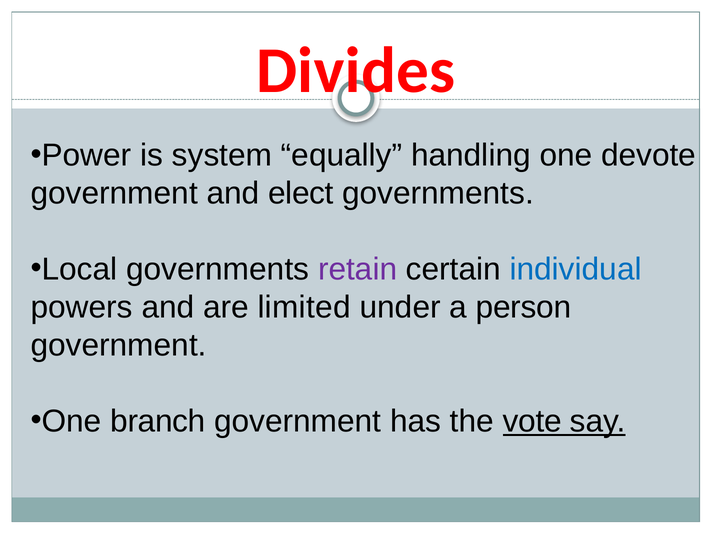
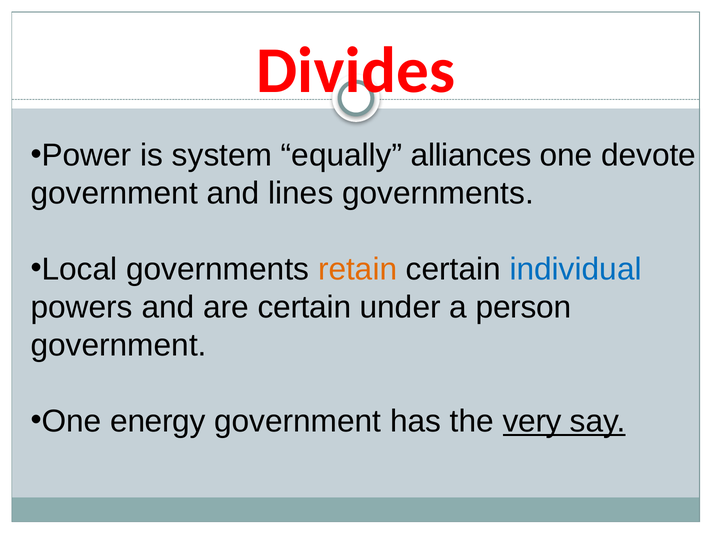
handling: handling -> alliances (471, 155)
elect: elect -> lines (301, 193)
retain colour: purple -> orange (358, 269)
are limited: limited -> certain (304, 307)
branch: branch -> energy (158, 421)
vote: vote -> very (532, 421)
